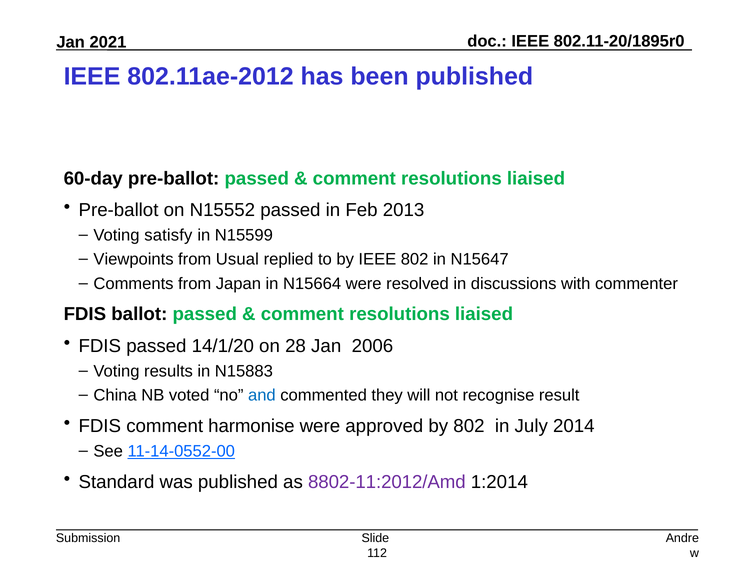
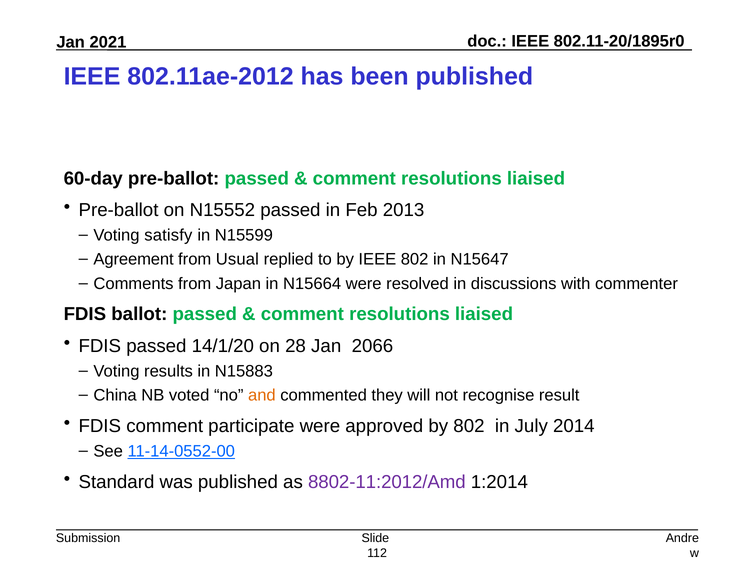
Viewpoints: Viewpoints -> Agreement (134, 259)
2006: 2006 -> 2066 (372, 346)
and colour: blue -> orange (262, 395)
harmonise: harmonise -> participate (251, 426)
